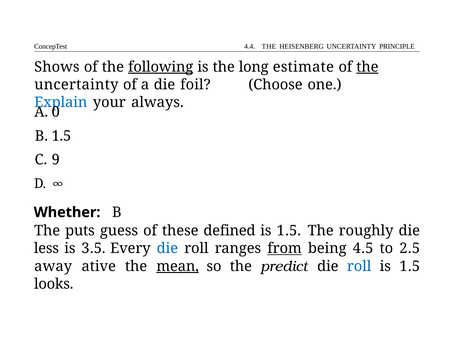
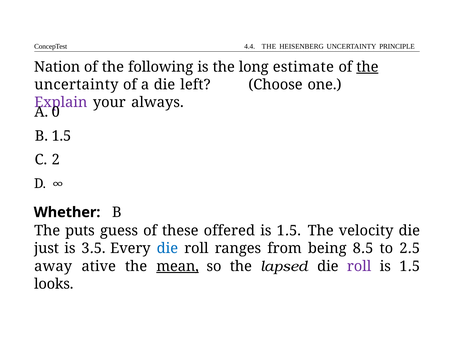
Shows: Shows -> Nation (57, 67)
following underline: present -> none (161, 67)
foil: foil -> left (195, 85)
Explain colour: blue -> purple (61, 102)
9: 9 -> 2 (56, 160)
defined: defined -> offered (229, 231)
roughly: roughly -> velocity (366, 231)
less: less -> just (46, 248)
from underline: present -> none (285, 248)
4: 4 -> 8 (357, 248)
predict: predict -> lapsed (284, 266)
roll colour: blue -> purple (359, 266)
